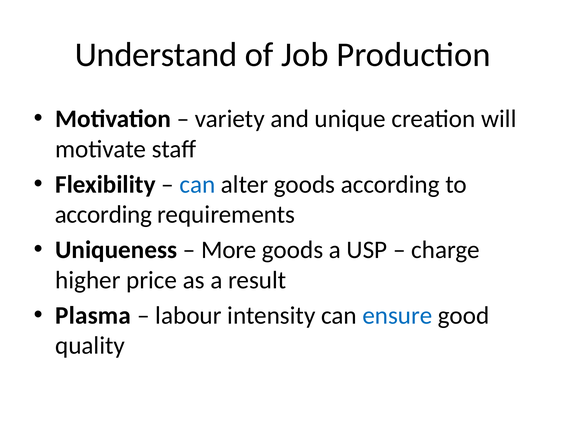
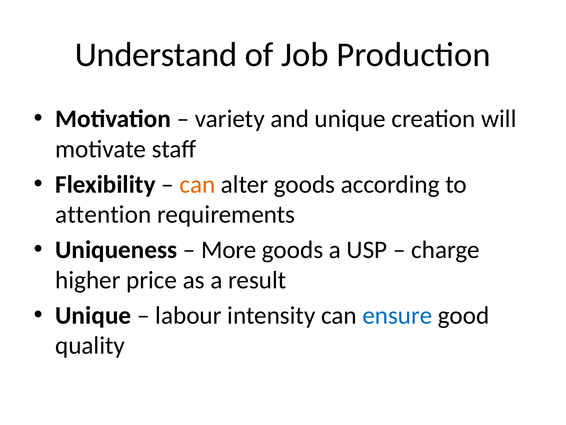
can colour: blue -> orange (197, 184)
according: according -> attention (103, 214)
Plasma: Plasma -> Unique (93, 315)
